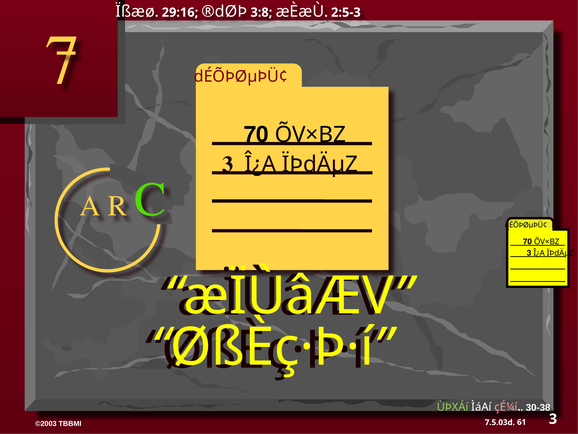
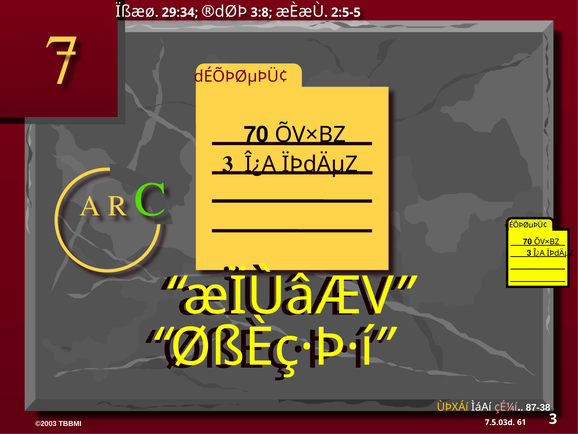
29:16: 29:16 -> 29:34 (180, 12)
2:5-3: 2:5-3 -> 2:5-5 (346, 12)
ÙÞXÁí colour: light green -> yellow (453, 407)
30-38: 30-38 -> 87-38 (538, 407)
